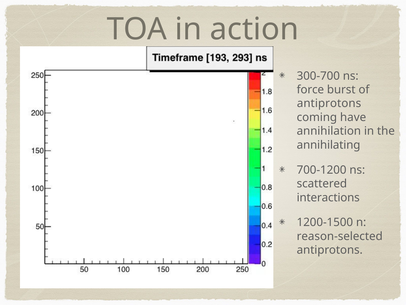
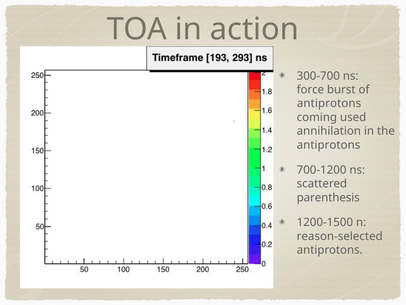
have: have -> used (353, 117)
annihilating: annihilating -> antiprotons (328, 145)
interactions: interactions -> parenthesis (328, 197)
